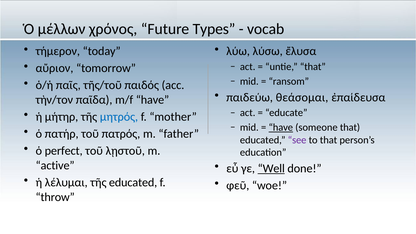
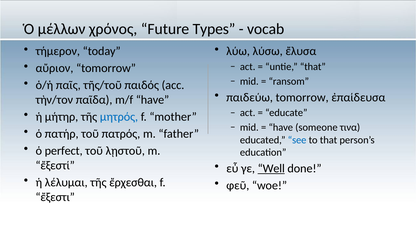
παιδεύω θεάσομαι: θεάσομαι -> tomorrow (302, 97)
have underline: present -> none (281, 127)
someone that: that -> τινα (350, 127)
see colour: purple -> blue (297, 140)
active: active -> ἔξεστί (55, 165)
τῆς educated: educated -> ἔρχεσθαι (133, 182)
throw: throw -> ἔξεστι (55, 197)
